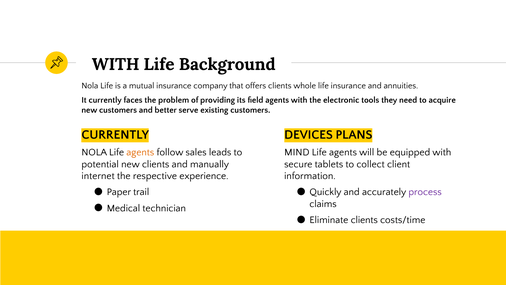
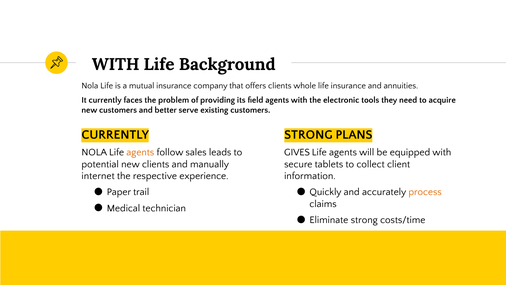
DEVICES: DEVICES -> STRONG (308, 135)
MIND: MIND -> GIVES (297, 152)
process colour: purple -> orange (425, 192)
Eliminate clients: clients -> strong (364, 220)
